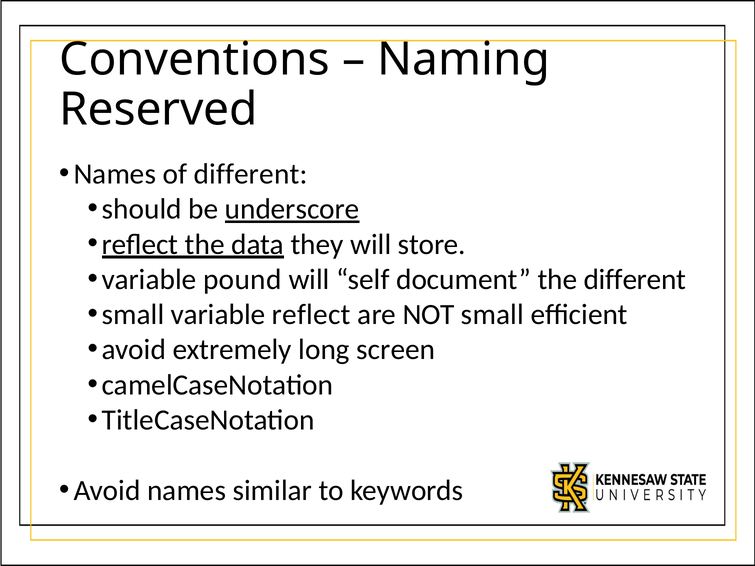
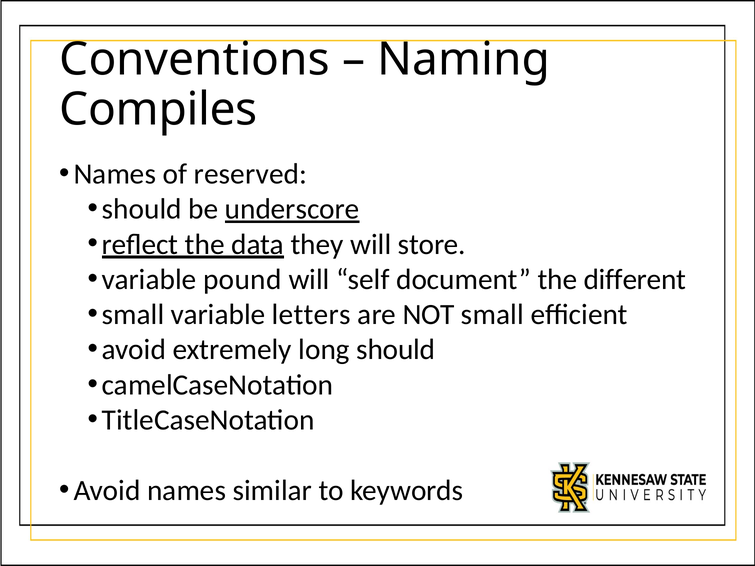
Reserved: Reserved -> Compiles (158, 109)
of different: different -> reserved (250, 174)
variable reflect: reflect -> letters (311, 315)
long screen: screen -> should (396, 350)
